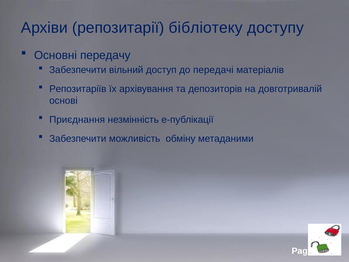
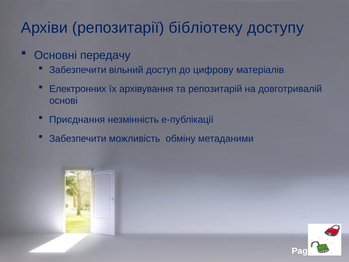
передачі: передачі -> цифрову (213, 70)
Репозитаріїв: Репозитаріїв -> Електронних (78, 89)
депозиторів: депозиторів -> репозитарій (215, 89)
